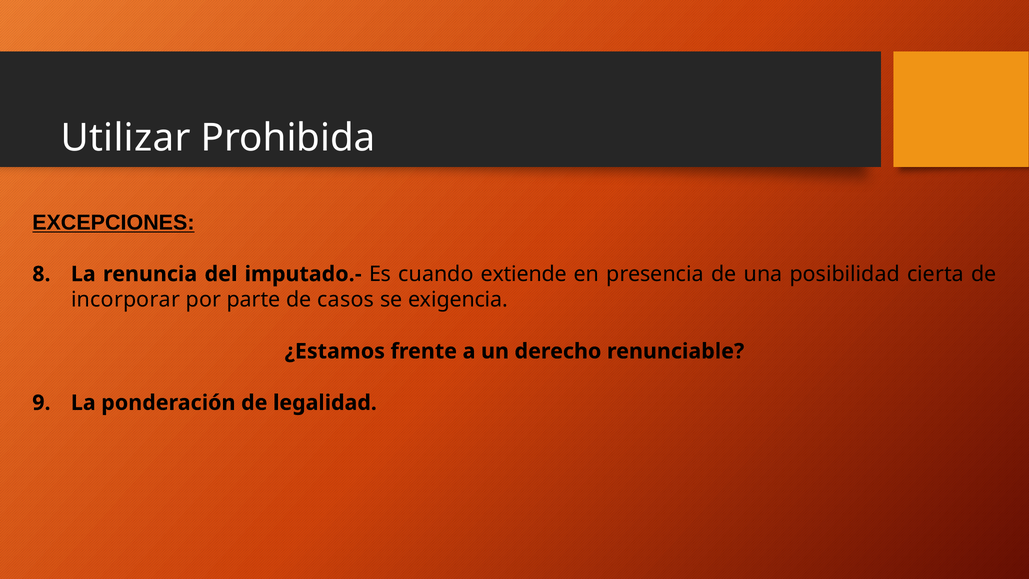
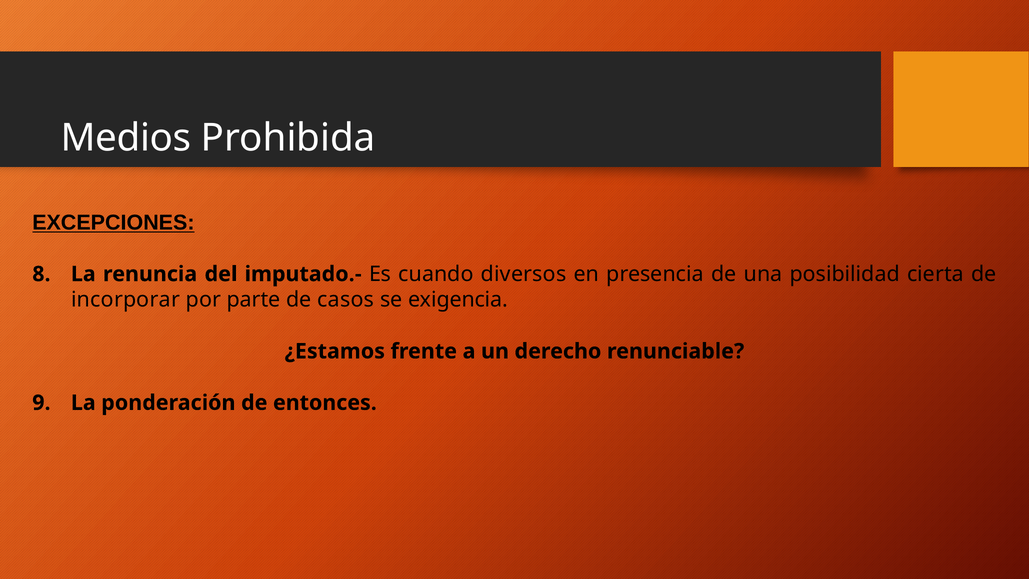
Utilizar: Utilizar -> Medios (126, 138)
extiende: extiende -> diversos (524, 274)
legalidad: legalidad -> entonces (325, 403)
